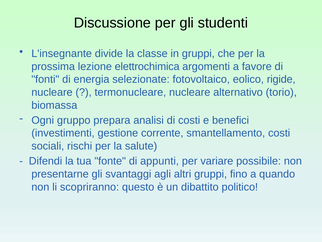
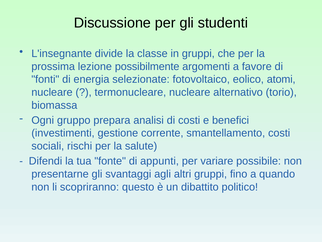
elettrochimica: elettrochimica -> possibilmente (147, 66)
rigide: rigide -> atomi (281, 79)
